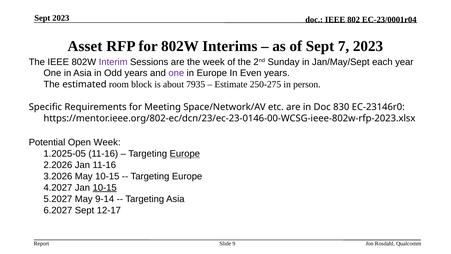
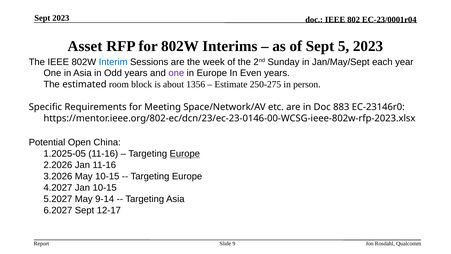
7: 7 -> 5 (344, 46)
Interim colour: purple -> blue (113, 62)
7935: 7935 -> 1356 (196, 84)
830: 830 -> 883 (341, 107)
Open Week: Week -> China (107, 142)
10-15 underline: present -> none (105, 187)
